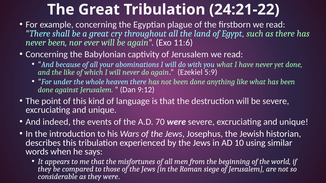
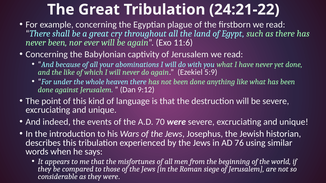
10: 10 -> 76 (239, 143)
